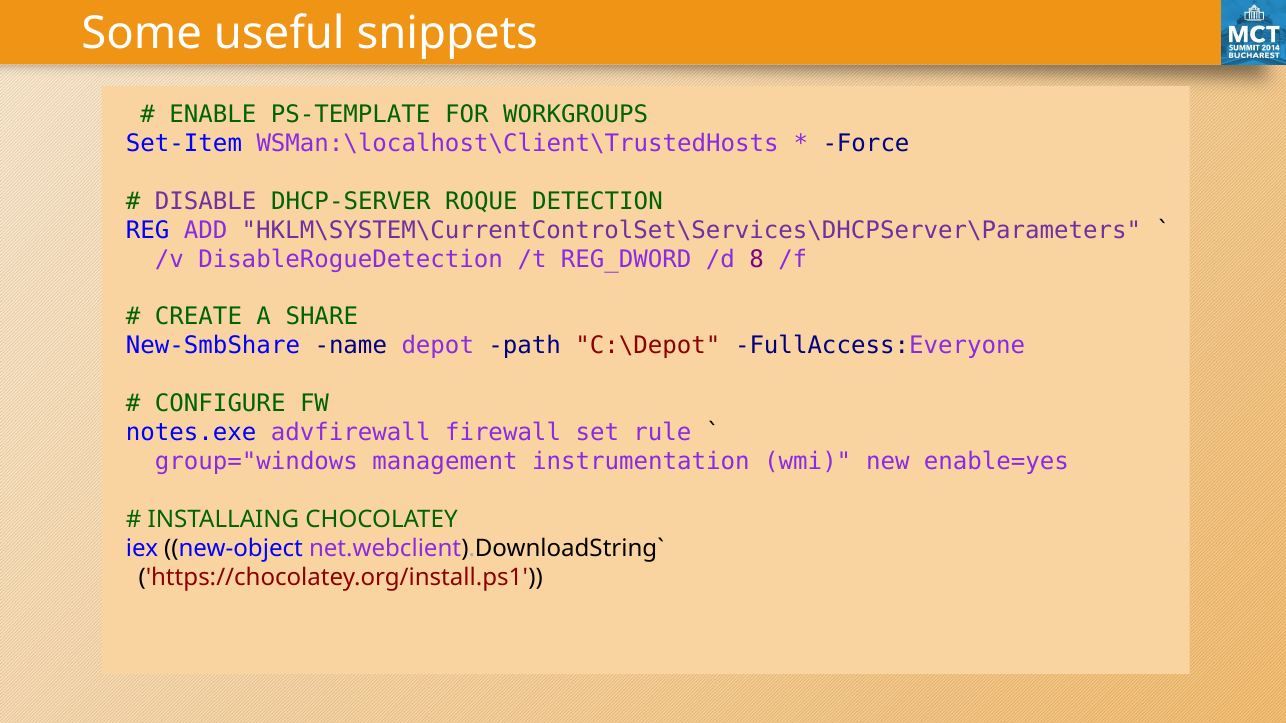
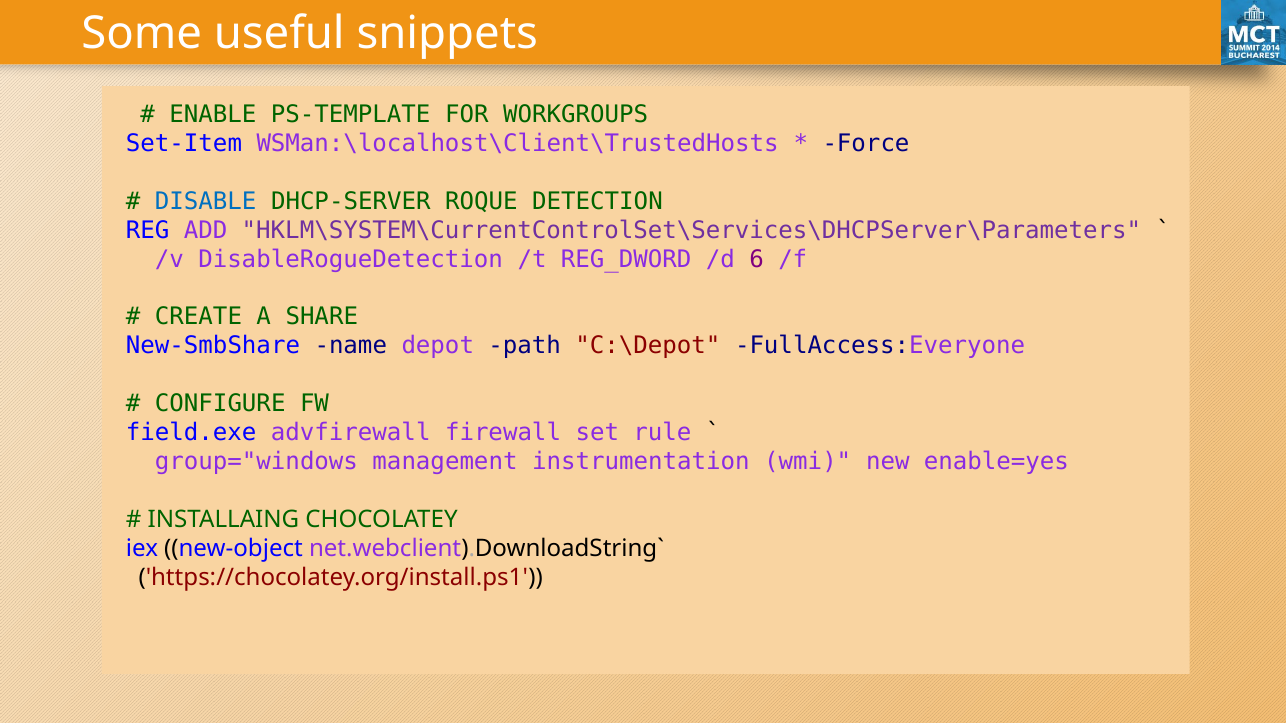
DISABLE colour: purple -> blue (206, 201)
8: 8 -> 6 (757, 259)
notes.exe: notes.exe -> field.exe (191, 433)
